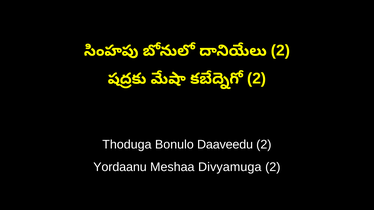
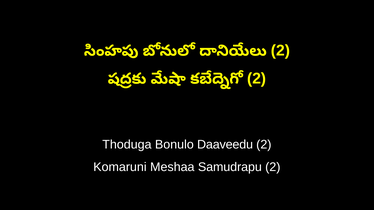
Yordaanu: Yordaanu -> Komaruni (120, 167)
Divyamuga: Divyamuga -> Samudrapu (230, 167)
